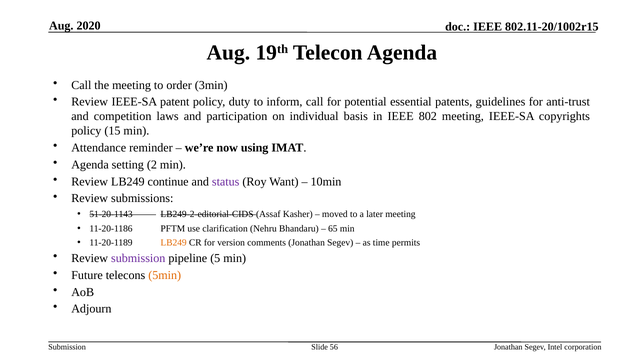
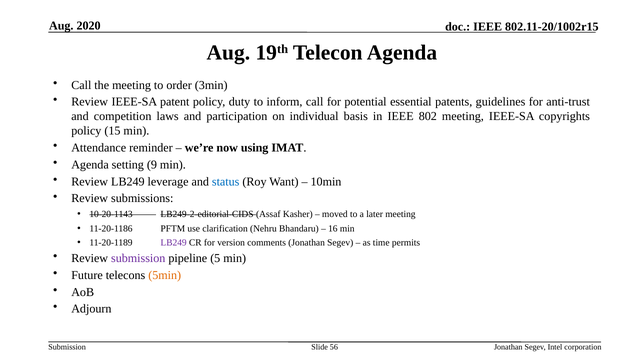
2: 2 -> 9 (152, 165)
continue: continue -> leverage (168, 182)
status colour: purple -> blue (226, 182)
51-20-1143: 51-20-1143 -> 10-20-1143 (111, 214)
65: 65 -> 16 (333, 229)
LB249 colour: orange -> purple (174, 243)
